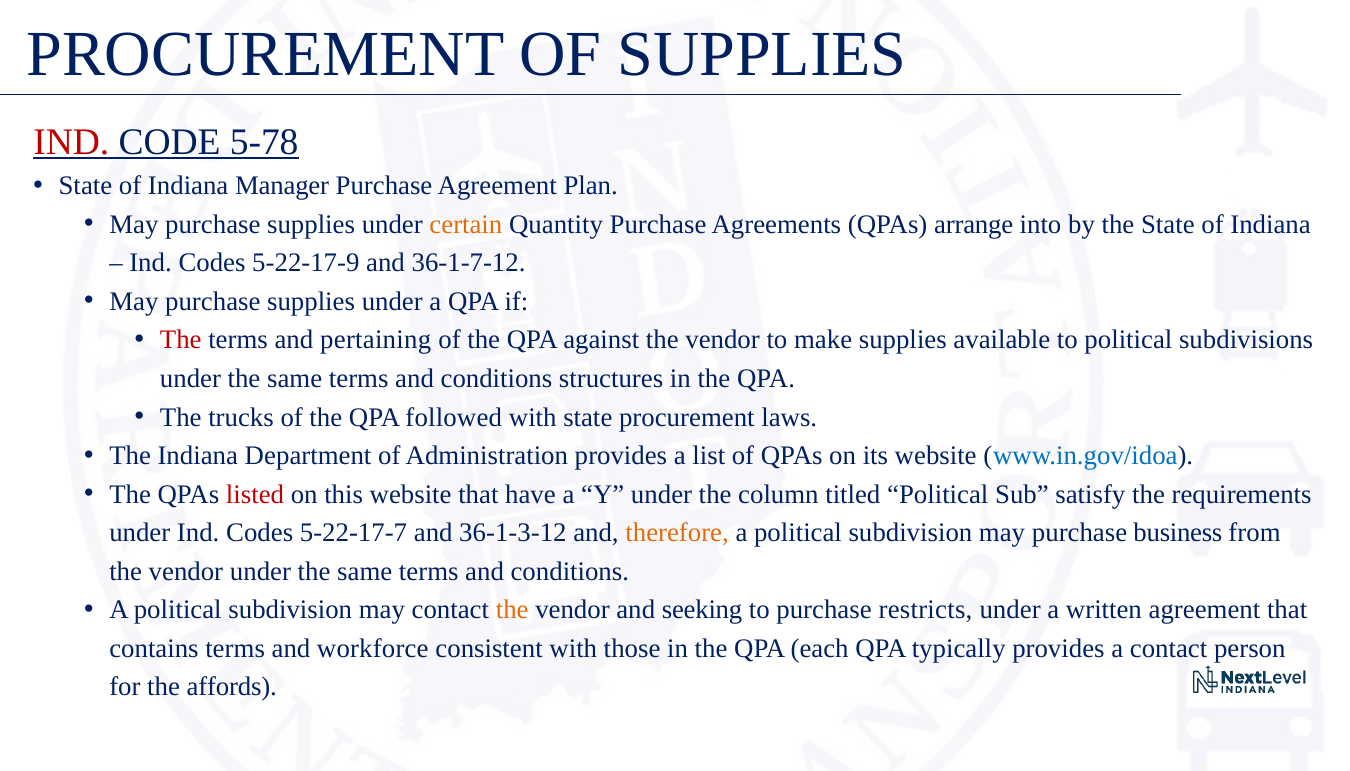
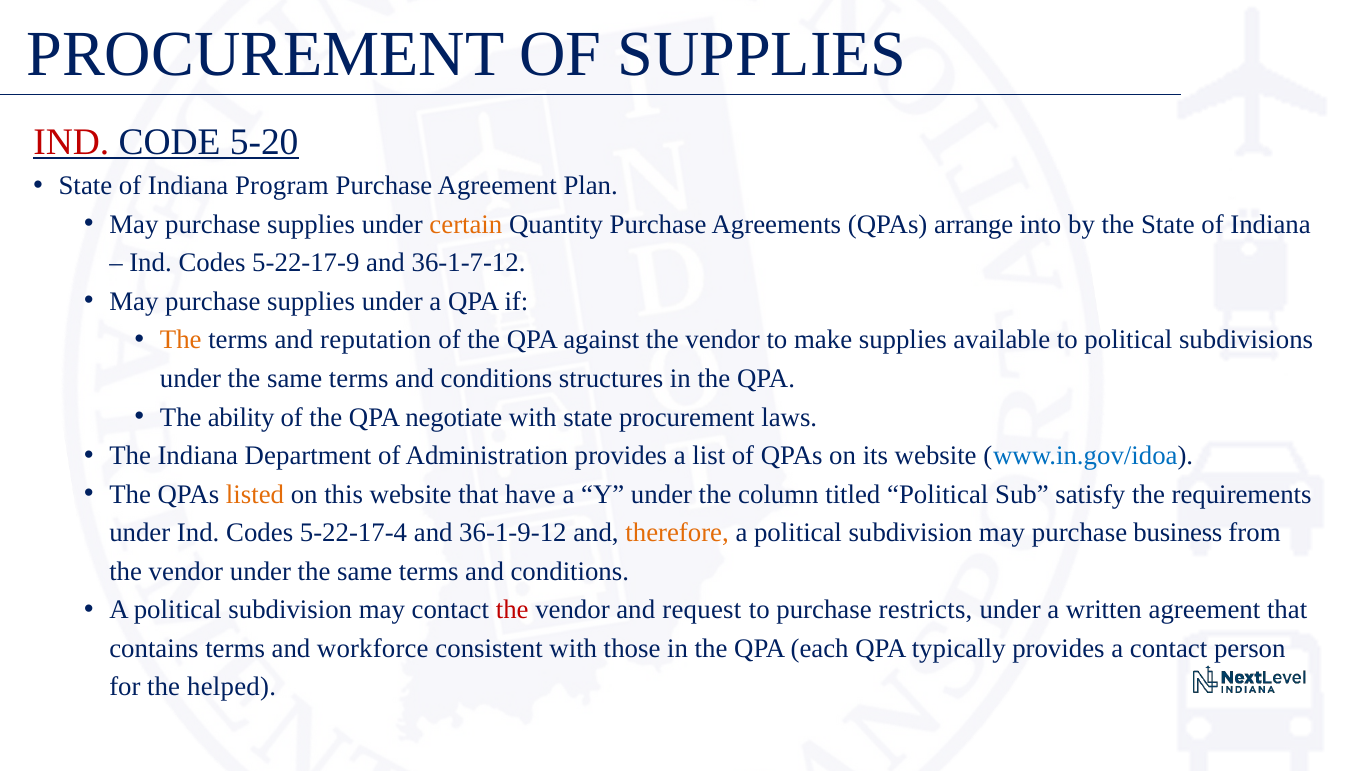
5-78: 5-78 -> 5-20 (264, 142)
Manager: Manager -> Program (282, 186)
The colour: red -> orange (181, 340)
pertaining: pertaining -> reputation (376, 340)
trucks: trucks -> ability (241, 417)
followed: followed -> negotiate (454, 417)
listed colour: red -> orange (255, 495)
5-22-17-7: 5-22-17-7 -> 5-22-17-4 (353, 533)
36-1-3-12: 36-1-3-12 -> 36-1-9-12 (513, 533)
the colour: orange -> red (512, 610)
seeking: seeking -> request (702, 610)
affords: affords -> helped (232, 687)
